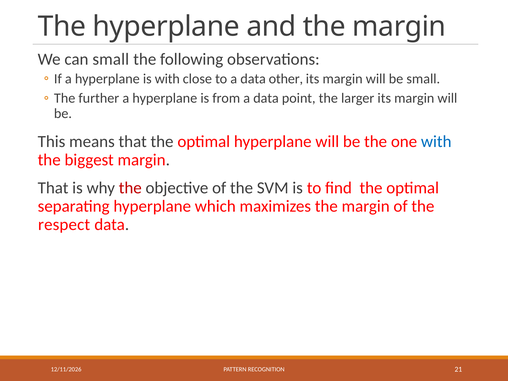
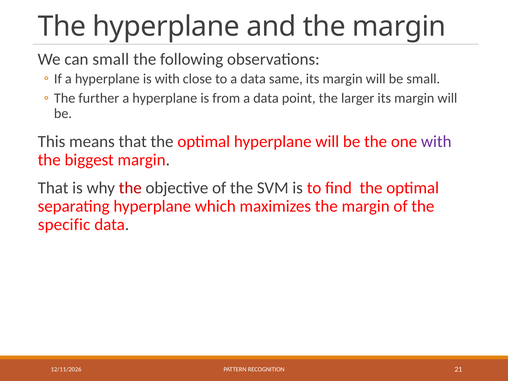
other: other -> same (286, 79)
with colour: blue -> purple (436, 142)
respect: respect -> specific (64, 225)
